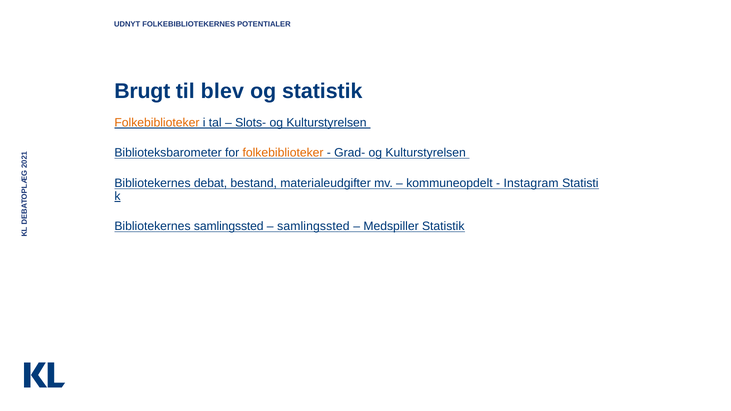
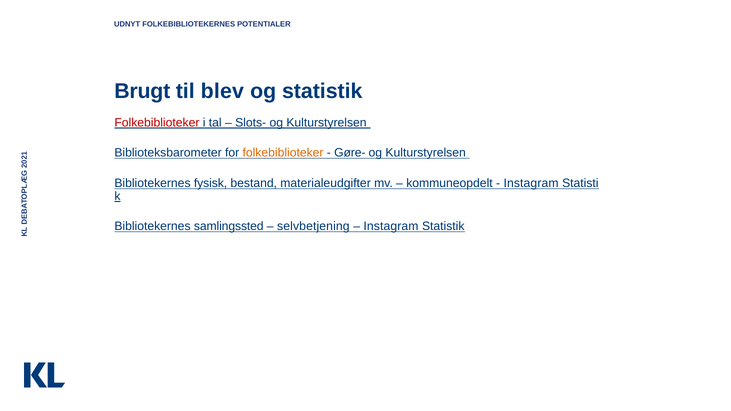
Folkebiblioteker colour: orange -> red (157, 123)
Grad-: Grad- -> Gøre- (350, 153)
debat: debat -> fysisk (211, 183)
samlingssted: samlingssted -> selvbetjening (313, 227)
Medspiller: Medspiller -> Instagram (391, 227)
